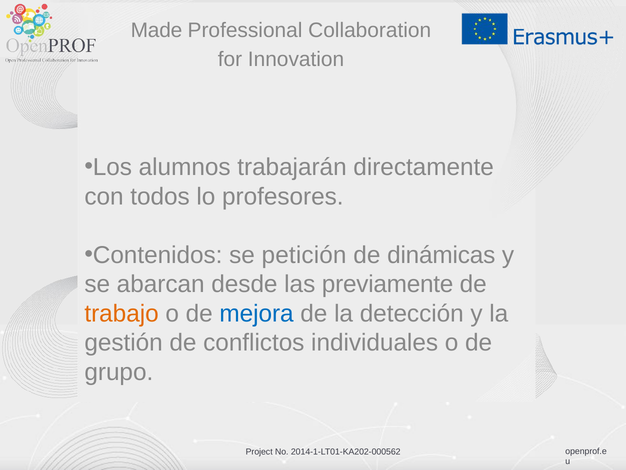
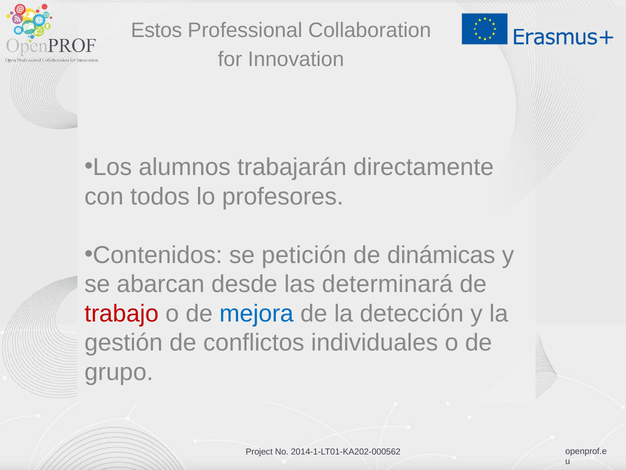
Made: Made -> Estos (156, 30)
previamente: previamente -> determinará (387, 284)
trabajo colour: orange -> red (122, 313)
